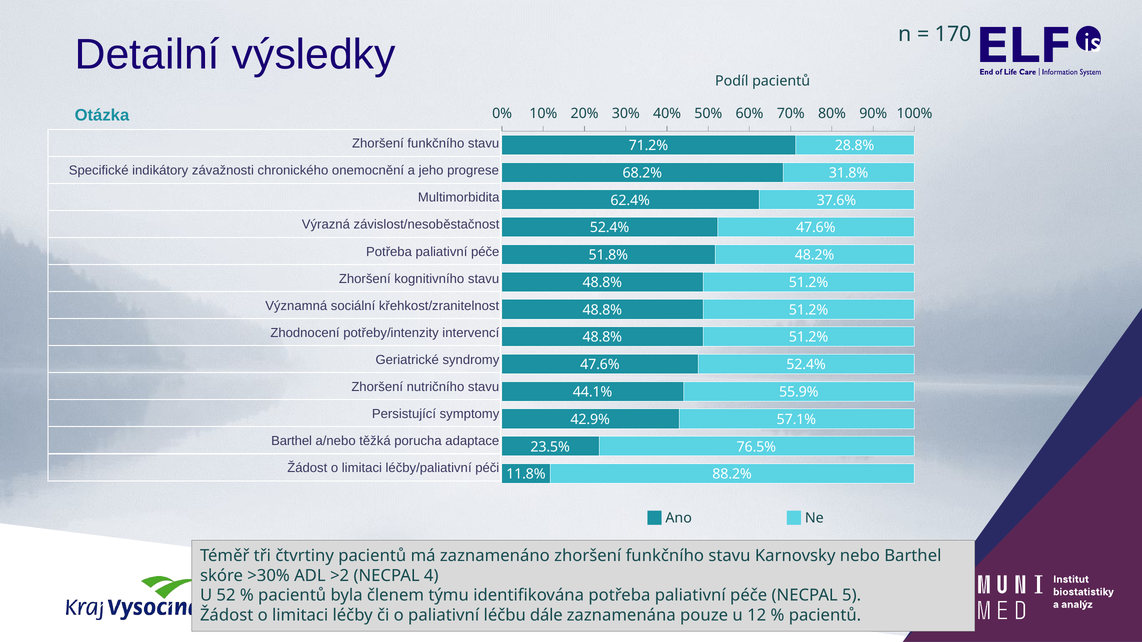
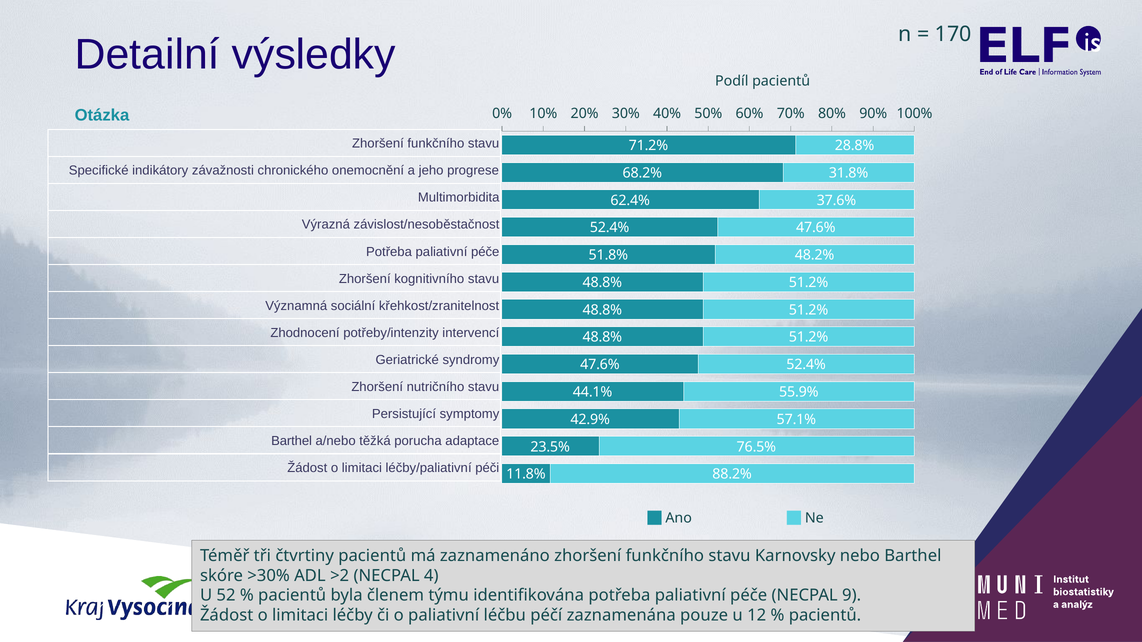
5: 5 -> 9 (852, 596)
dále: dále -> péčí (546, 616)
